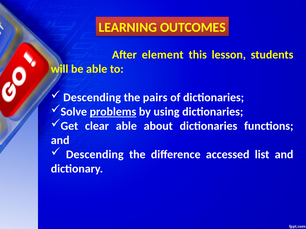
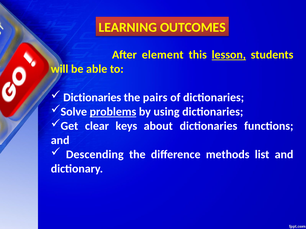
lesson underline: none -> present (229, 55)
Descending: Descending -> Dictionaries (92, 98)
clear able: able -> keys (126, 126)
accessed: accessed -> methods (228, 155)
